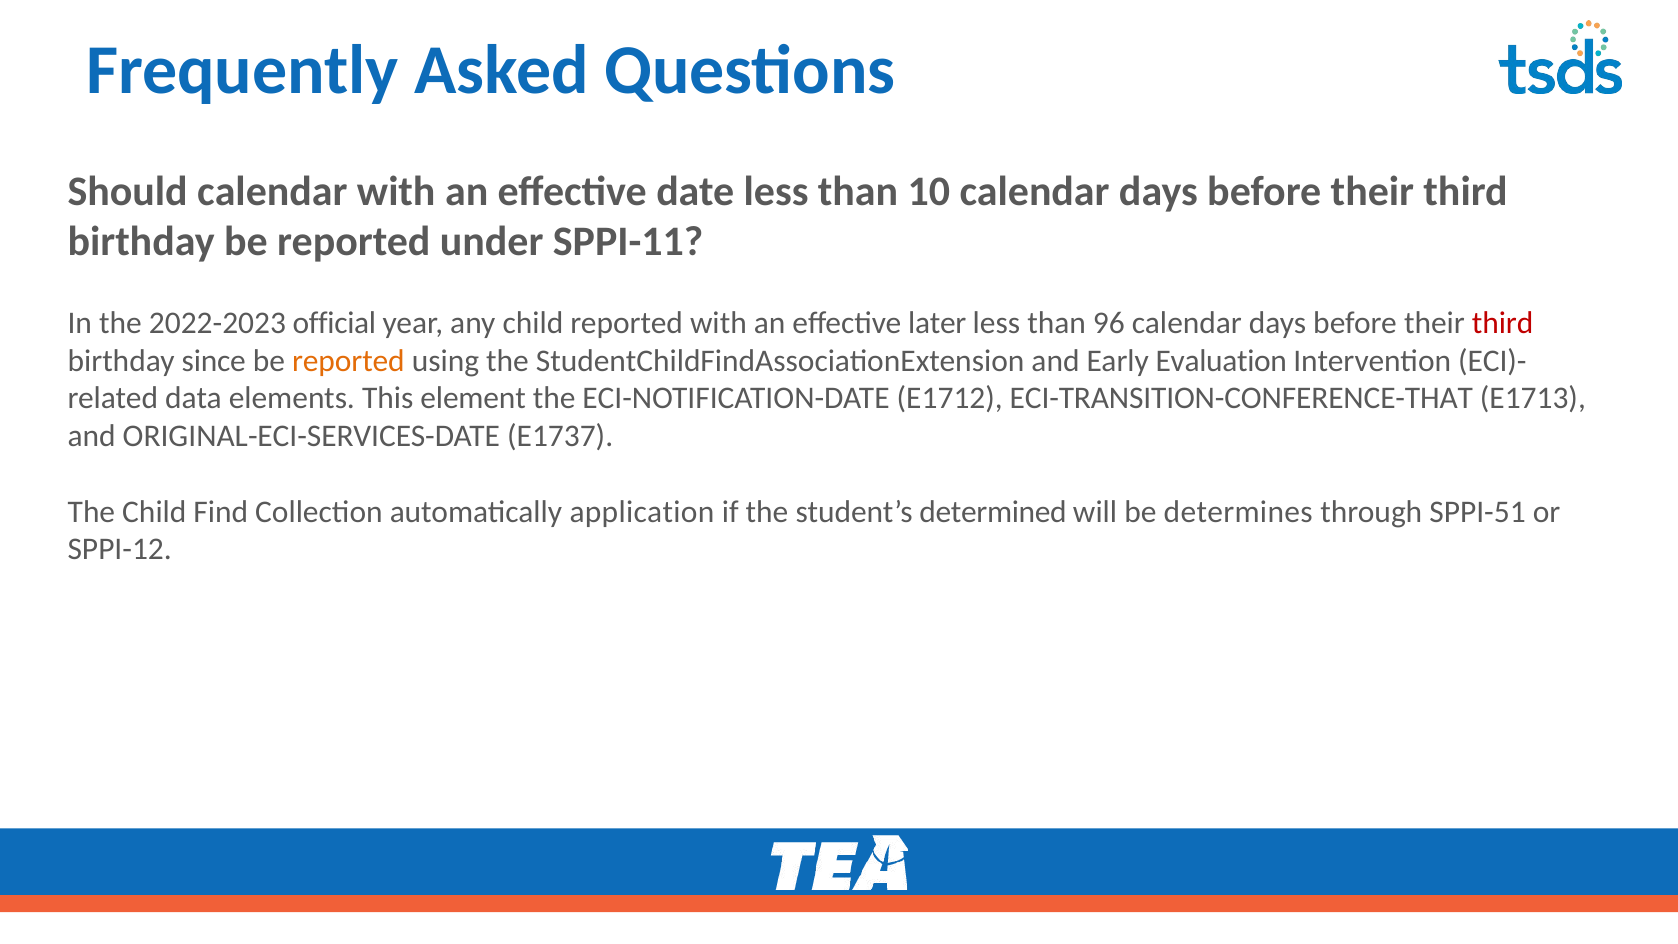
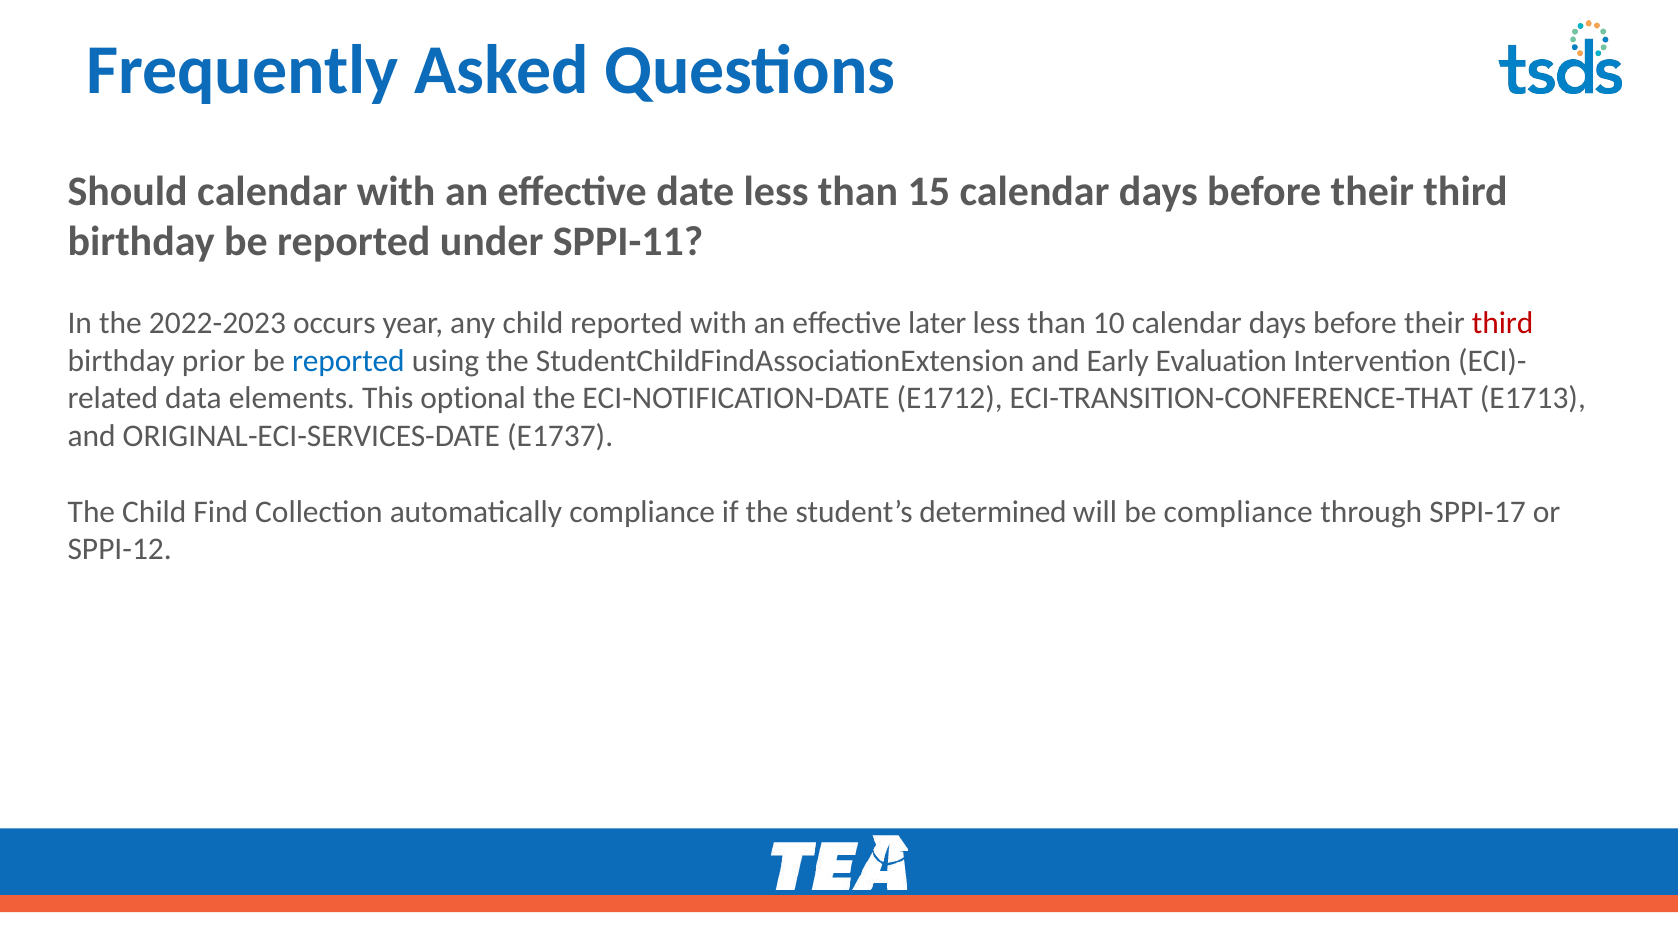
10: 10 -> 15 (929, 192)
official: official -> occurs (334, 323)
96: 96 -> 10 (1109, 323)
since: since -> prior (213, 361)
reported colour: orange -> blue (348, 361)
element: element -> optional (473, 398)
automatically application: application -> compliance (642, 512)
be determines: determines -> compliance (1238, 512)
SPPI-51: SPPI-51 -> SPPI-17 (1478, 512)
